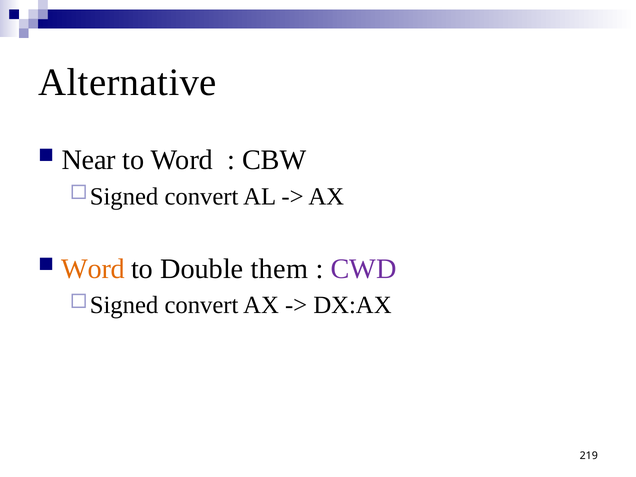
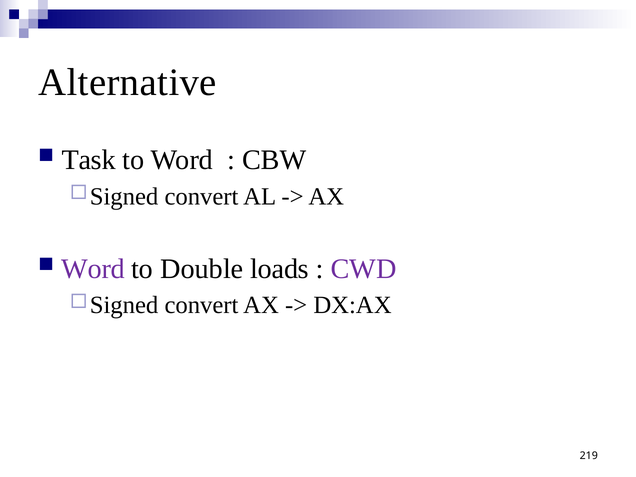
Near: Near -> Task (89, 160)
Word colour: orange -> purple (93, 269)
them: them -> loads (280, 269)
